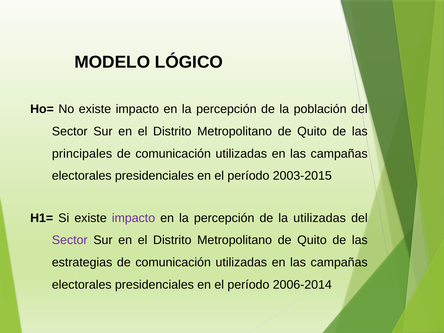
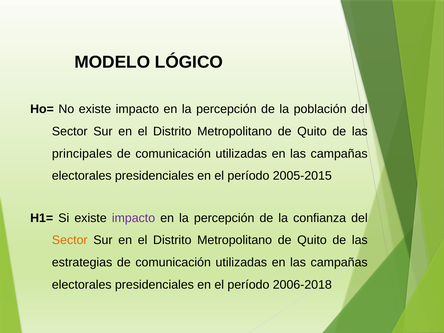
2003-2015: 2003-2015 -> 2005-2015 (302, 176)
la utilizadas: utilizadas -> confianza (320, 218)
Sector colour: purple -> orange (70, 240)
2006-2014: 2006-2014 -> 2006-2018 (302, 285)
